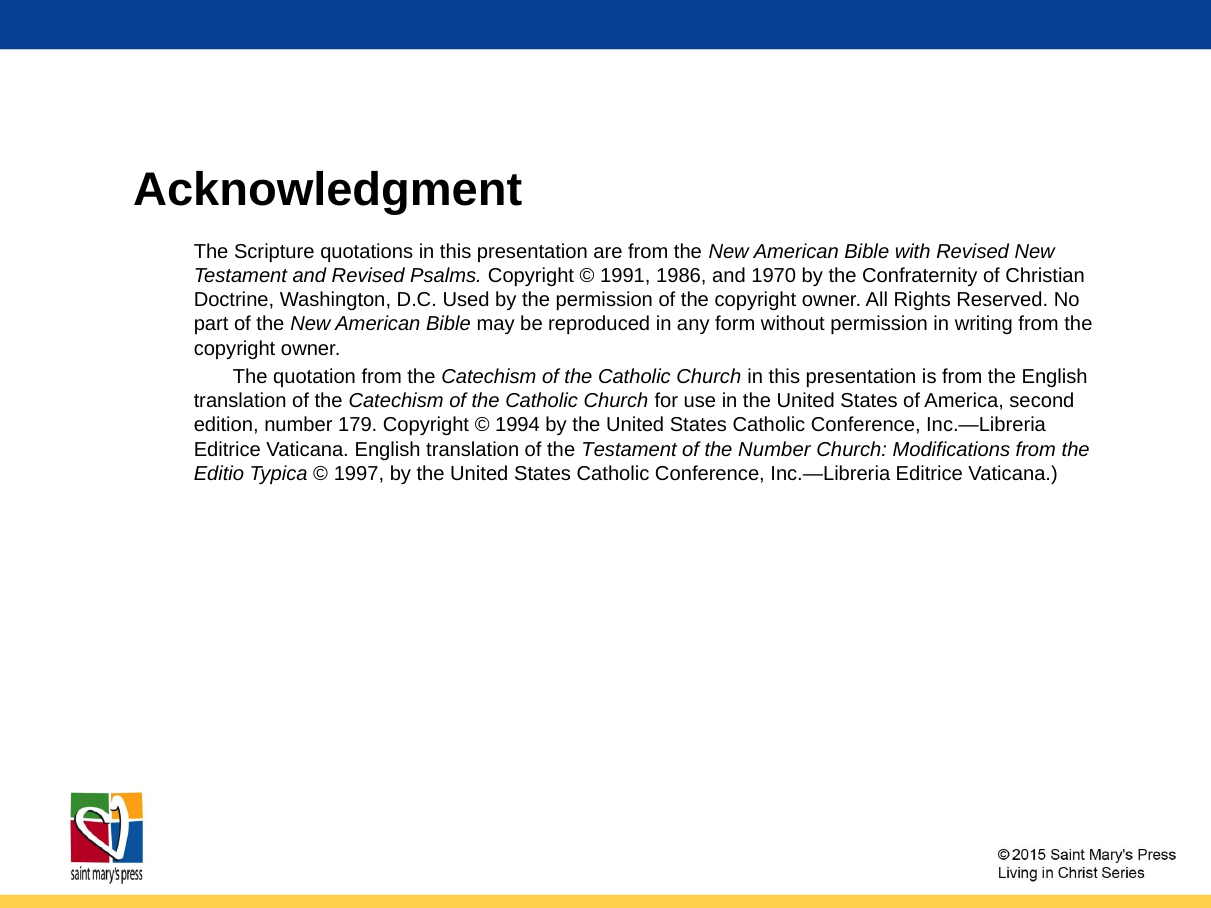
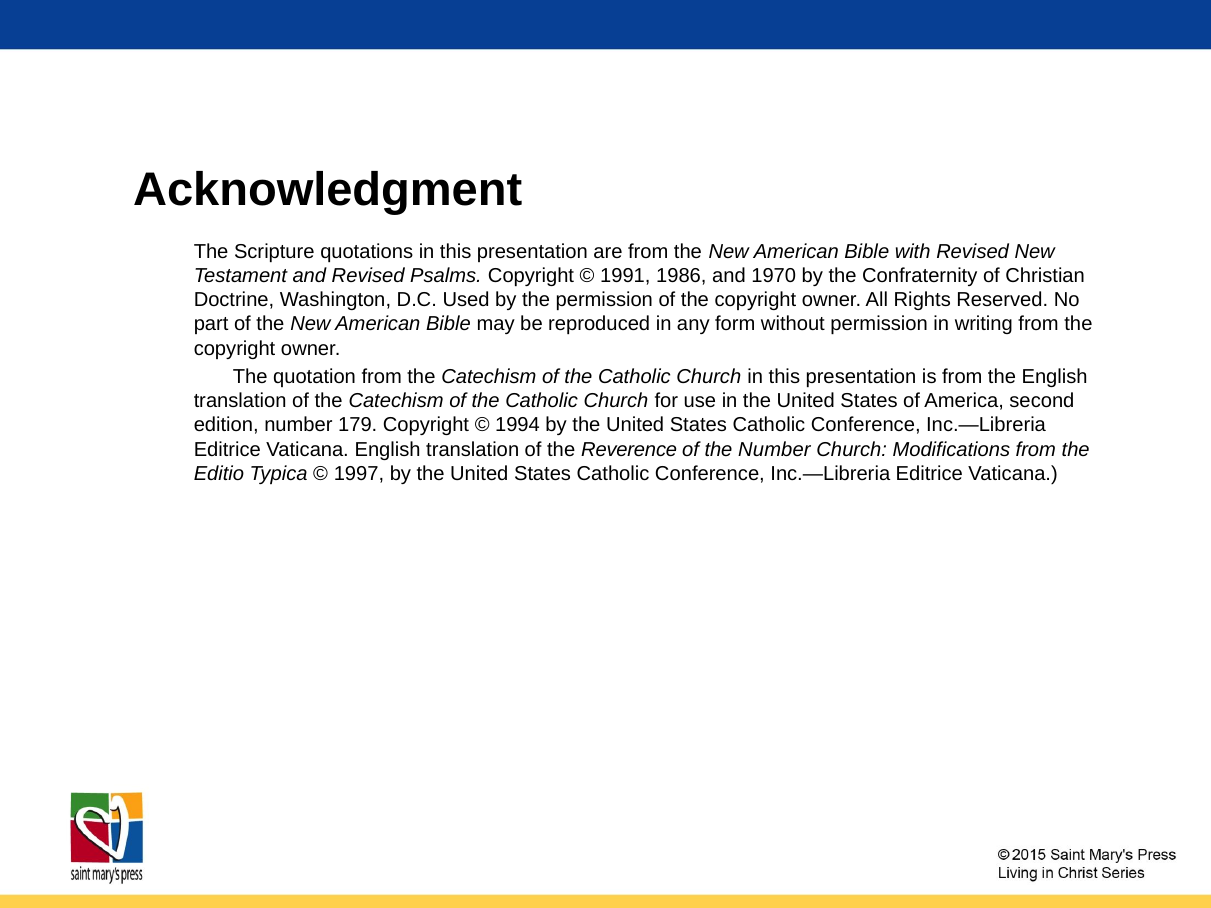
the Testament: Testament -> Reverence (629, 449)
